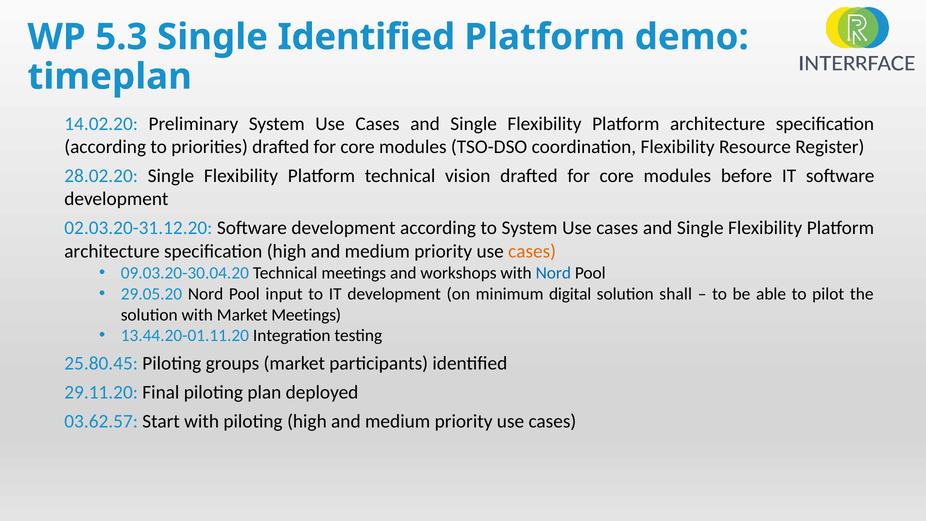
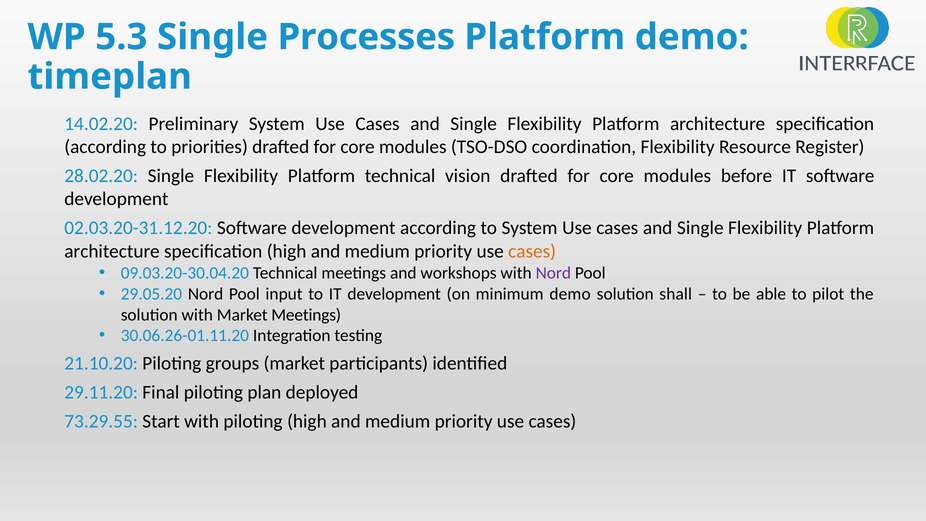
Single Identified: Identified -> Processes (366, 37)
Nord colour: blue -> purple (553, 273)
minimum digital: digital -> demo (570, 294)
13.44.20-01.11.20: 13.44.20-01.11.20 -> 30.06.26-01.11.20 (185, 336)
25.80.45: 25.80.45 -> 21.10.20 (101, 363)
03.62.57: 03.62.57 -> 73.29.55 (101, 421)
